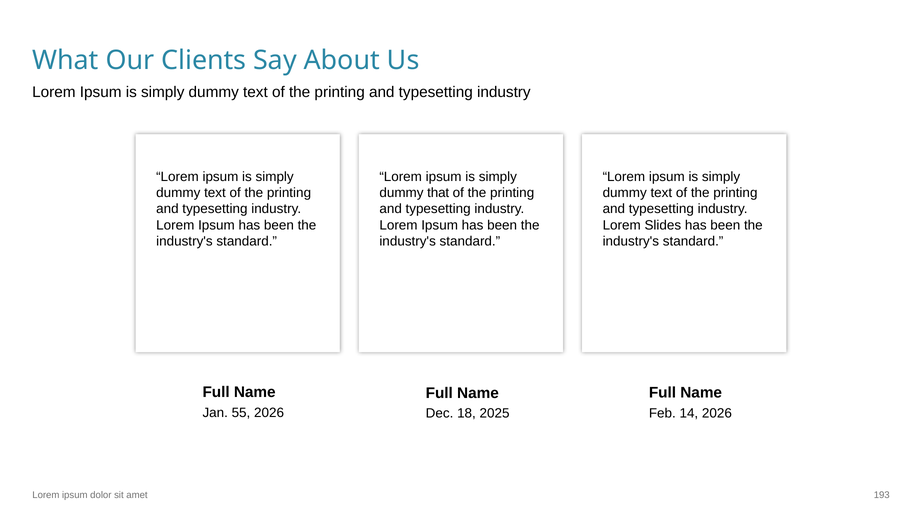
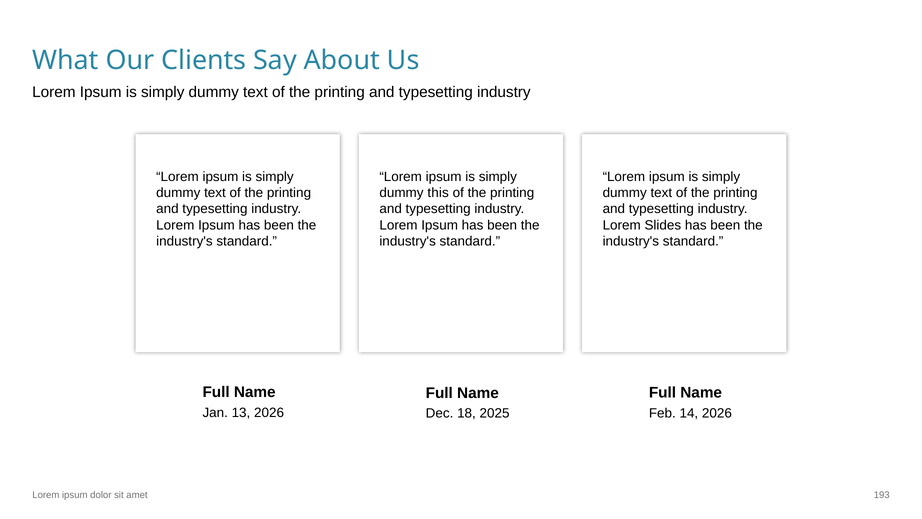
that: that -> this (438, 193)
55: 55 -> 13 (241, 412)
